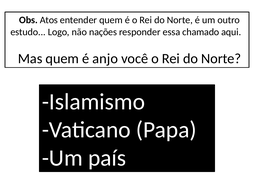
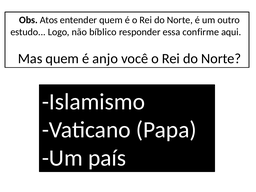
nações: nações -> bíblico (103, 32)
chamado: chamado -> confirme (201, 32)
